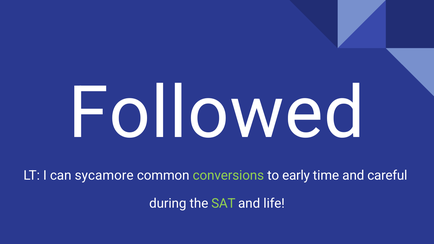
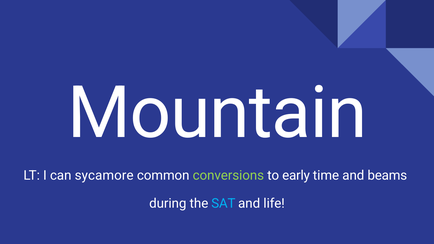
Followed: Followed -> Mountain (217, 113)
careful: careful -> beams (387, 176)
SAT colour: light green -> light blue (223, 203)
